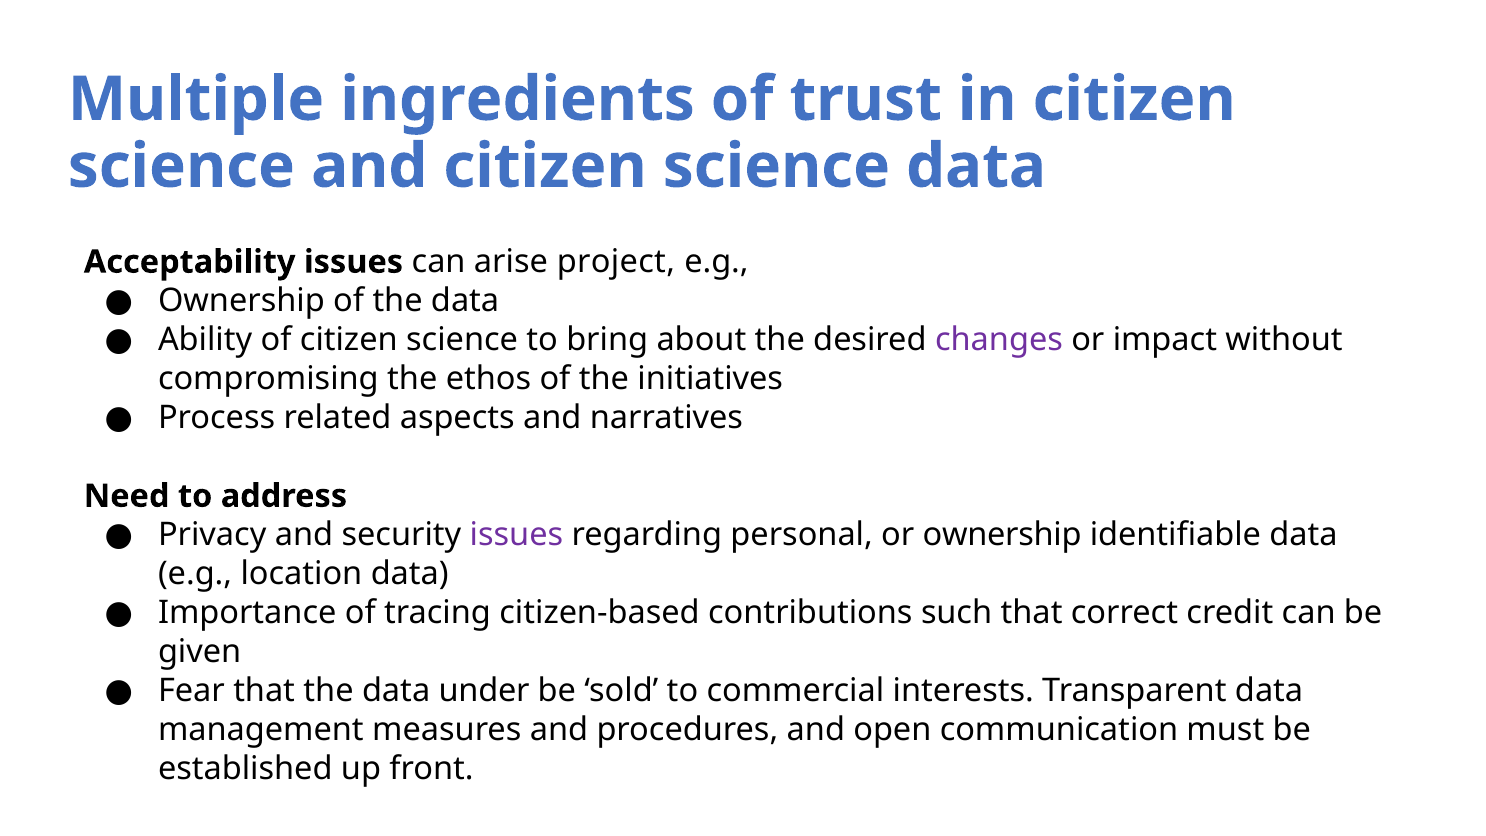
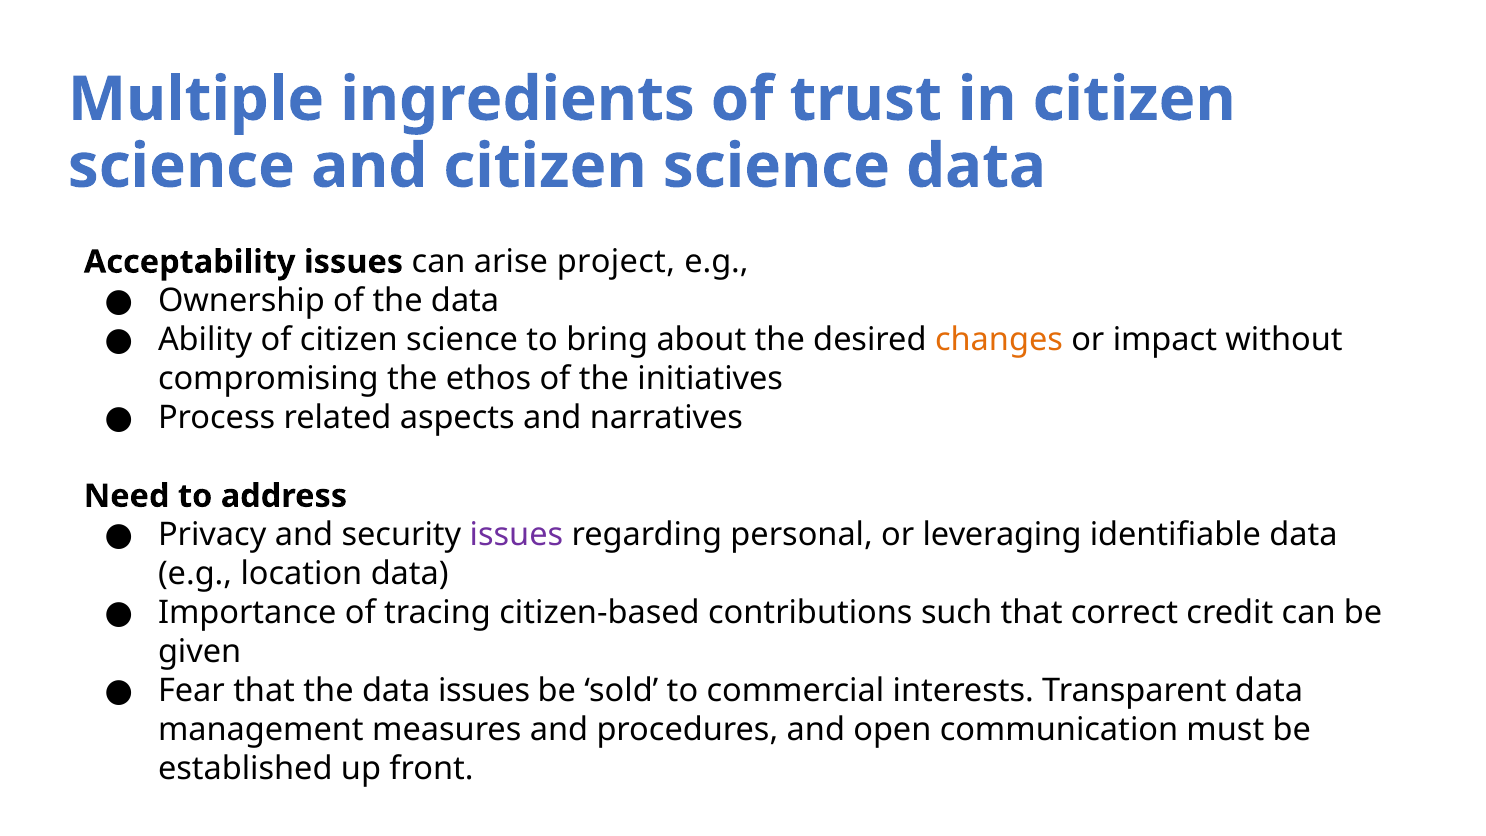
changes colour: purple -> orange (999, 340)
or ownership: ownership -> leveraging (1002, 535)
data under: under -> issues (484, 691)
